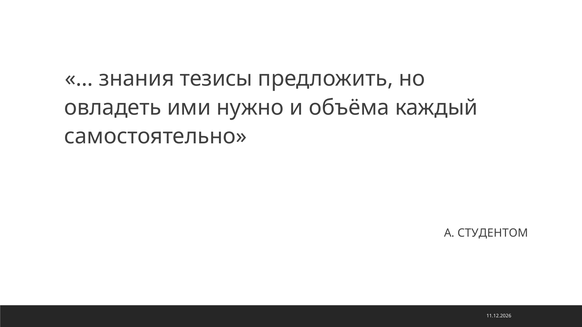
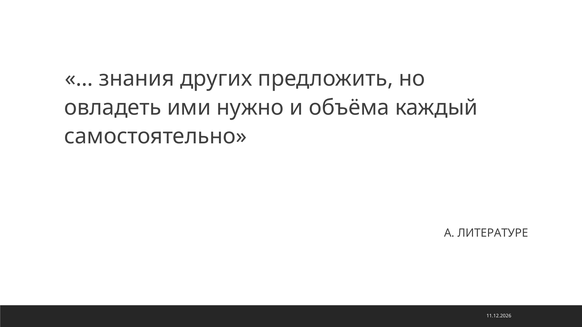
тезисы: тезисы -> других (216, 79)
СТУДЕНТОМ: СТУДЕНТОМ -> ЛИТЕРАТУРЕ (493, 233)
